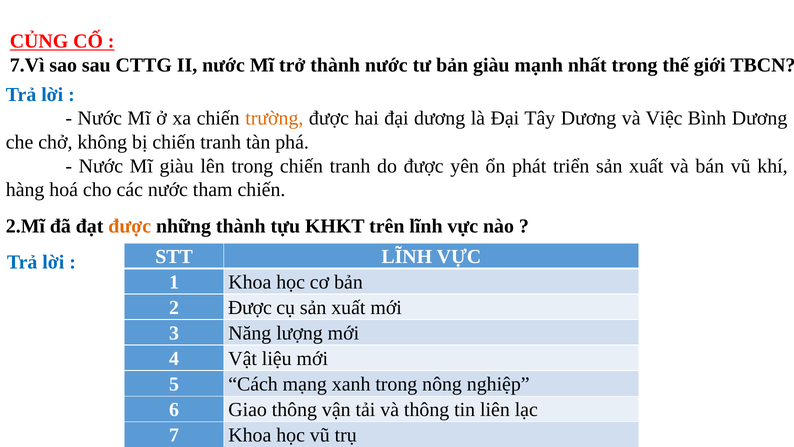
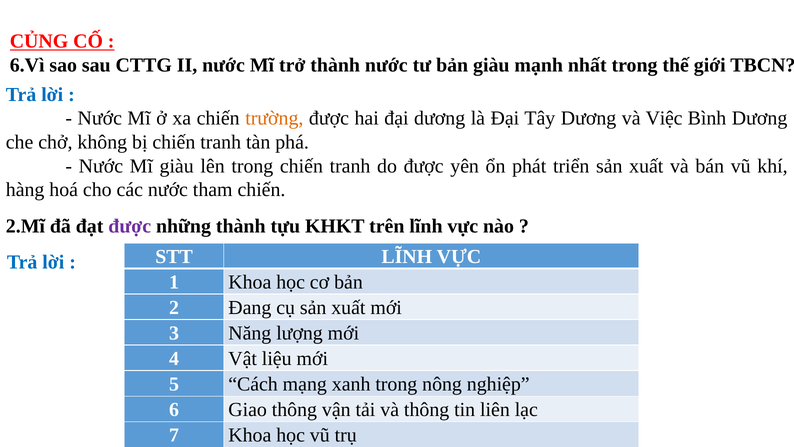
7.Vì: 7.Vì -> 6.Vì (27, 65)
được colour: orange -> purple (130, 226)
2 Được: Được -> Đang (250, 307)
